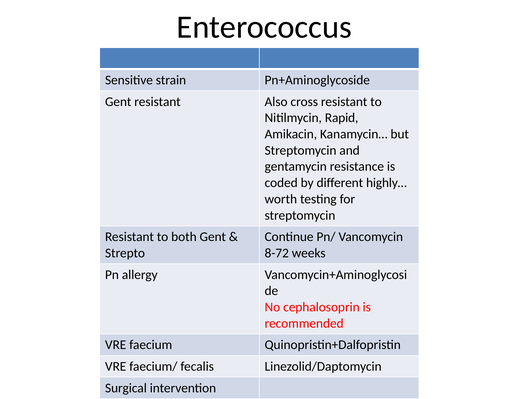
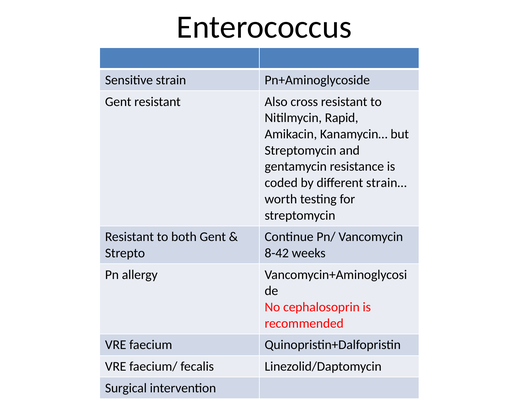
highly…: highly… -> strain… (386, 183)
8-72: 8-72 -> 8-42 (277, 253)
